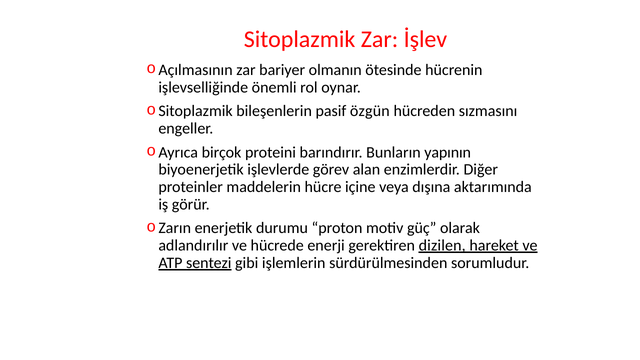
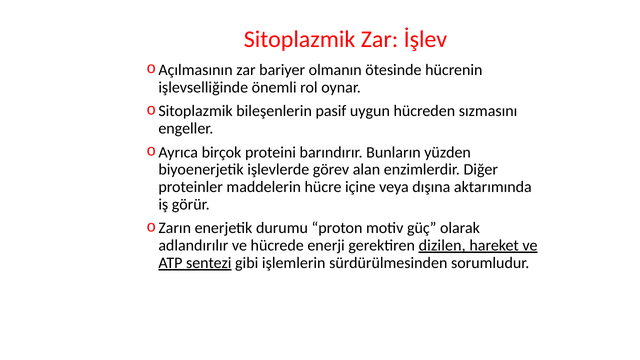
özgün: özgün -> uygun (370, 111)
yapının: yapının -> yüzden (448, 152)
